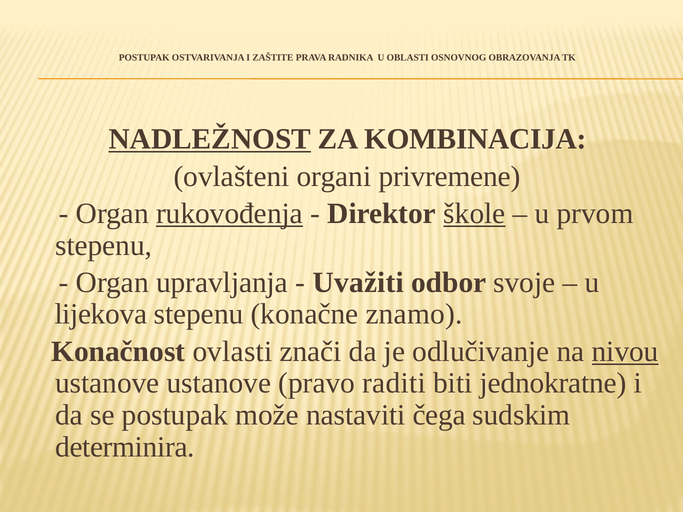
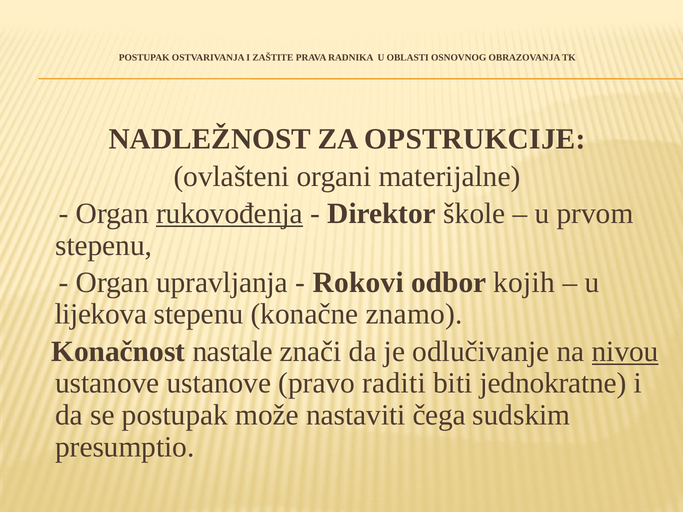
NADLEŽNOST underline: present -> none (210, 139)
KOMBINACIJA: KOMBINACIJA -> OPSTRUKCIJE (475, 139)
privremene: privremene -> materijalne (449, 176)
škole underline: present -> none (474, 214)
Uvažiti: Uvažiti -> Rokovi (358, 283)
svoje: svoje -> kojih (524, 283)
ovlasti: ovlasti -> nastale (233, 352)
determinira: determinira -> presumptio (125, 447)
